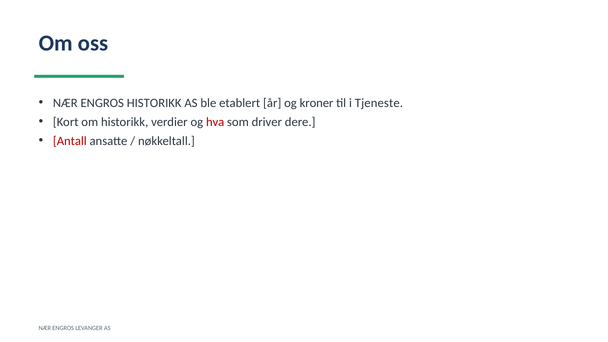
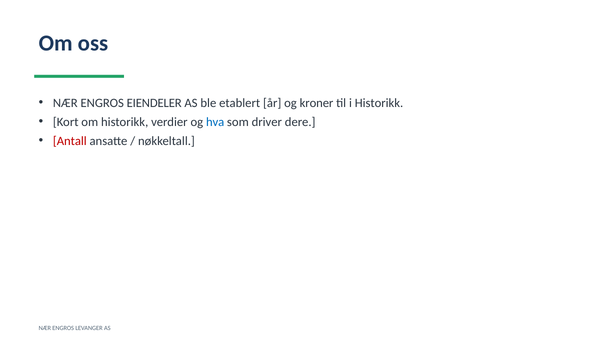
ENGROS HISTORIKK: HISTORIKK -> EIENDELER (154, 103)
i Tjeneste: Tjeneste -> Historikk (379, 103)
hva colour: red -> blue (215, 122)
